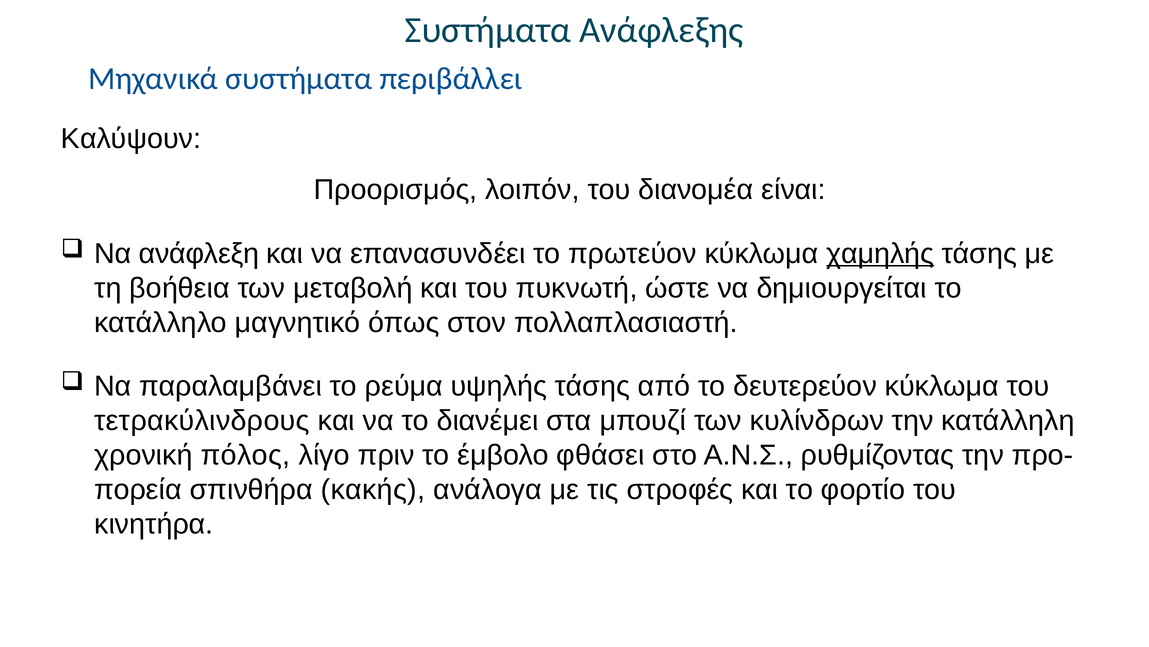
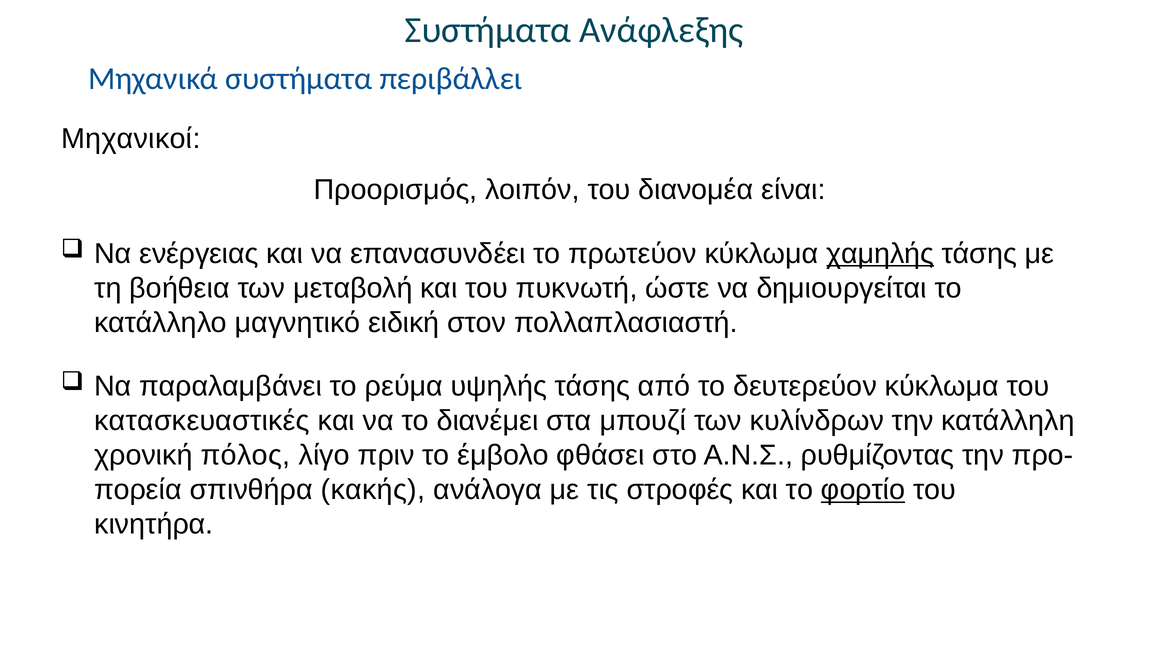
Καλύψουν: Καλύψουν -> Μηχανικοί (131, 139)
ανάφλεξη: ανάφλεξη -> ενέργειας (199, 253)
όπως: όπως -> ειδική (404, 322)
τετρακύλινδρους: τετρακύλινδρους -> κατασκευαστικές (202, 420)
φορτίο underline: none -> present (863, 489)
